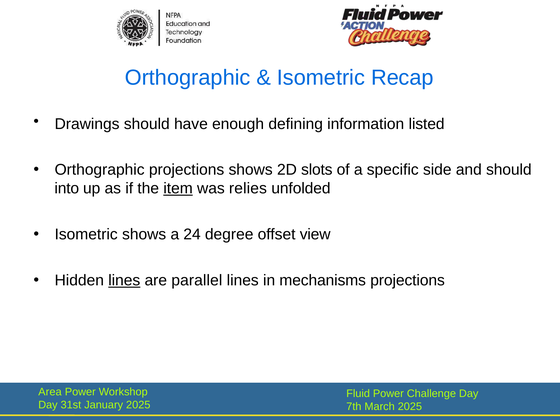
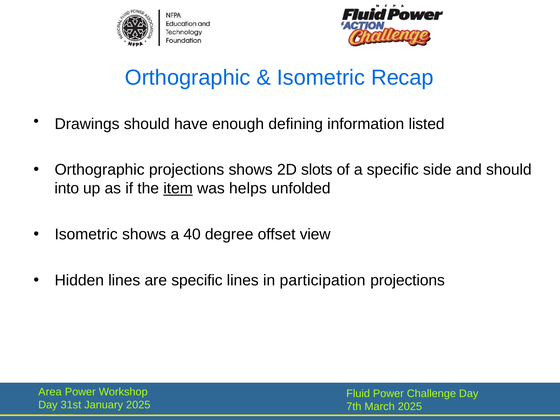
relies: relies -> helps (248, 189)
24: 24 -> 40 (192, 234)
lines underline: present -> none (124, 280)
are parallel: parallel -> specific (197, 280)
mechanisms: mechanisms -> participation (323, 280)
